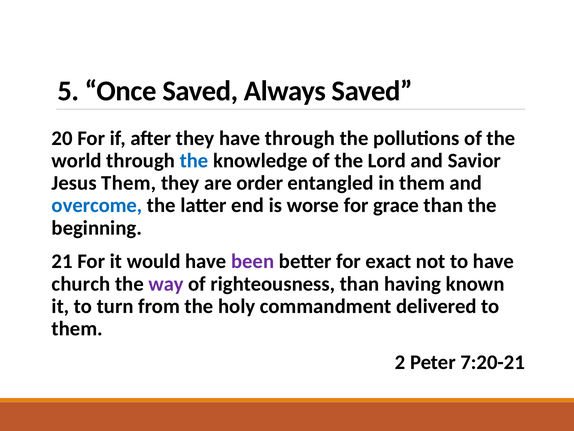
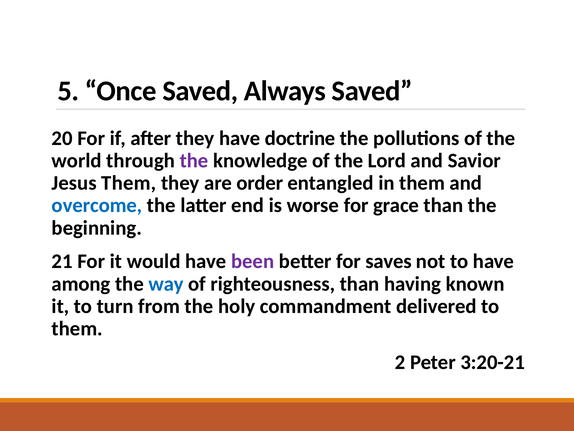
have through: through -> doctrine (300, 138)
the colour: blue -> purple (194, 160)
exact: exact -> saves (389, 261)
church: church -> among (81, 284)
way colour: purple -> blue (166, 284)
7:20-21: 7:20-21 -> 3:20-21 (493, 362)
